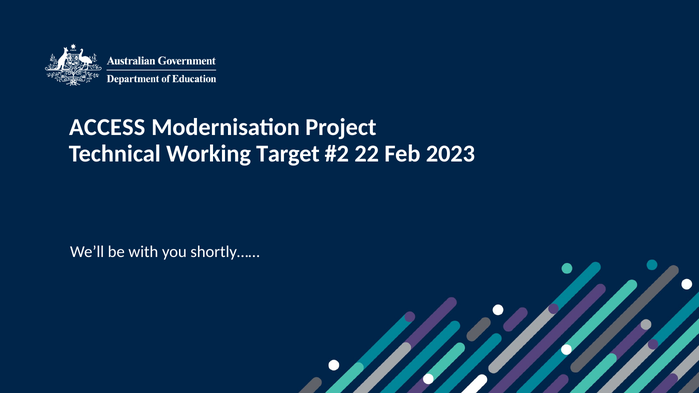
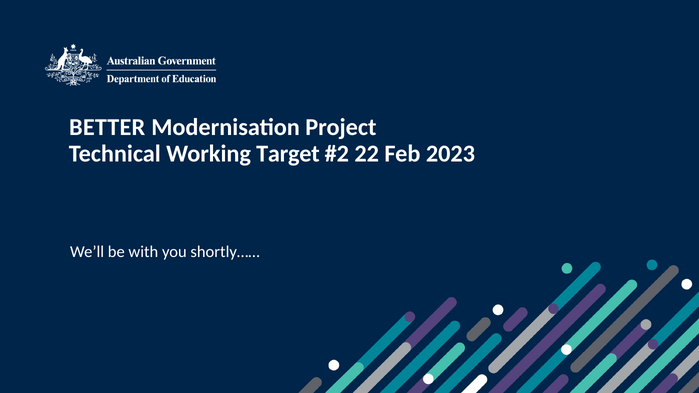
ACCESS: ACCESS -> BETTER (107, 127)
